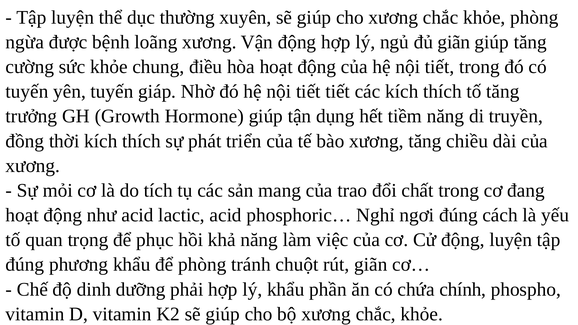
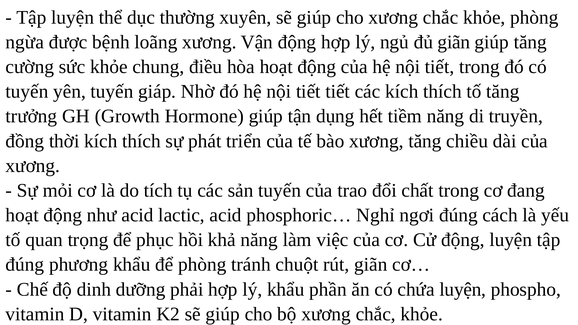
sản mang: mang -> tuyến (280, 191)
chứa chính: chính -> luyện (463, 289)
